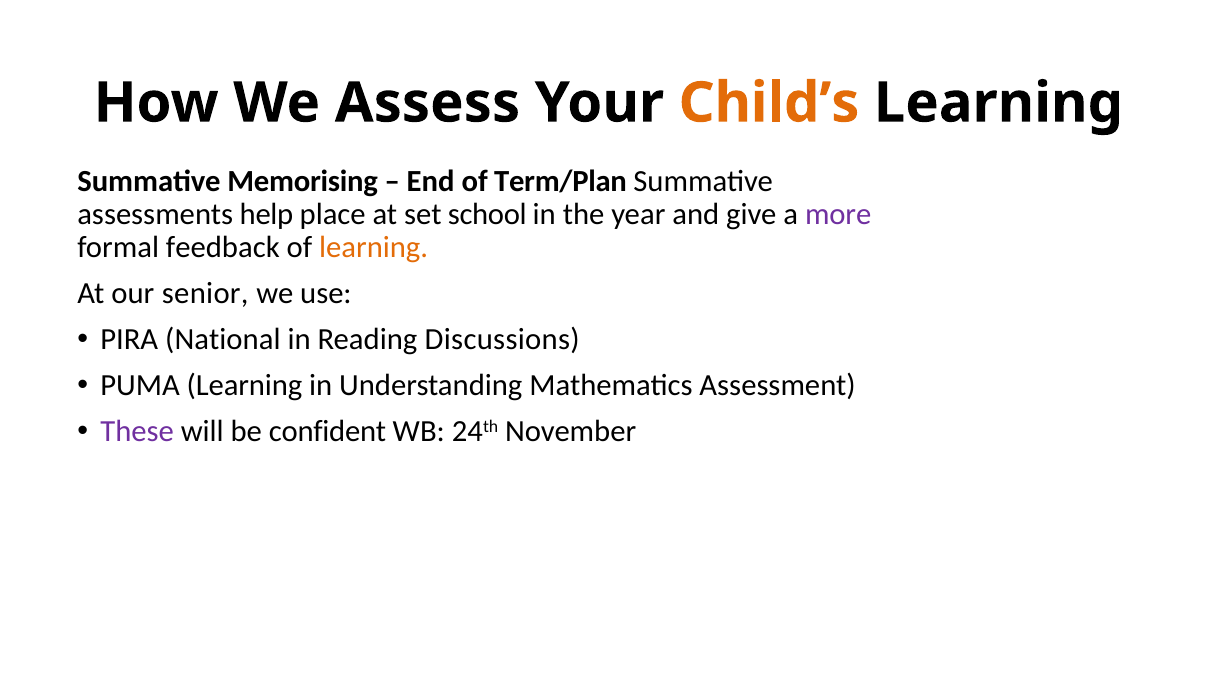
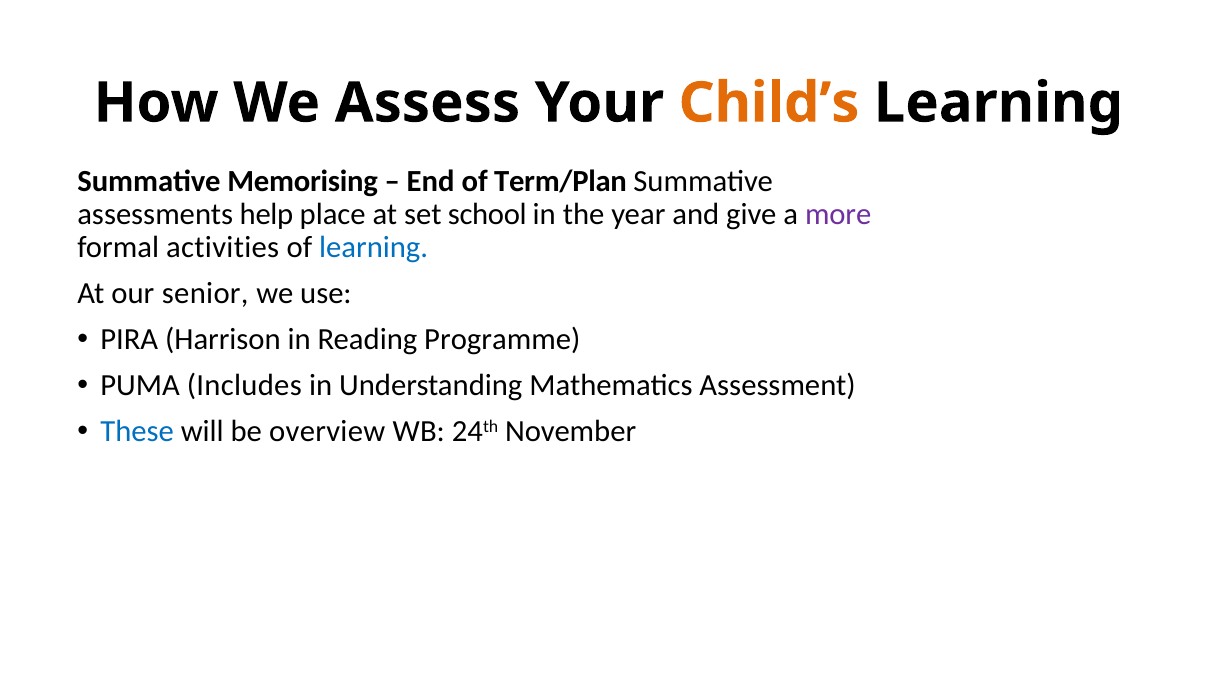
feedback: feedback -> activities (223, 248)
learning colour: orange -> blue (374, 248)
National: National -> Harrison (223, 340)
Discussions: Discussions -> Programme (502, 340)
PUMA Learning: Learning -> Includes (244, 385)
These colour: purple -> blue (137, 431)
confident: confident -> overview (327, 431)
